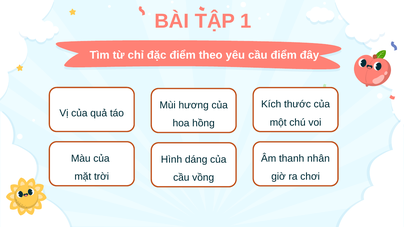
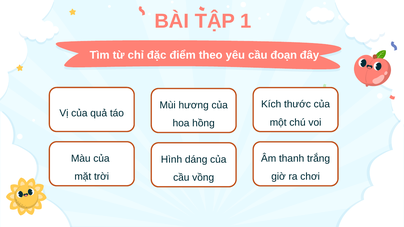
cầu điểm: điểm -> đoạn (284, 55)
nhân: nhân -> trắng (319, 159)
